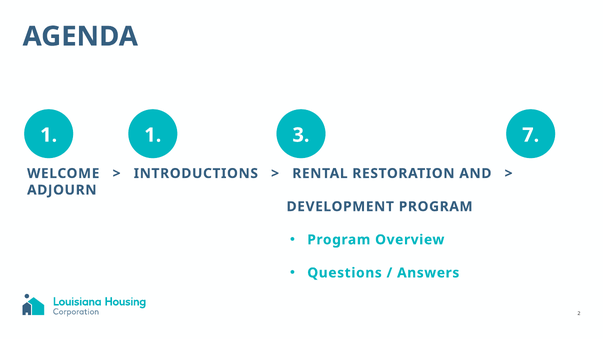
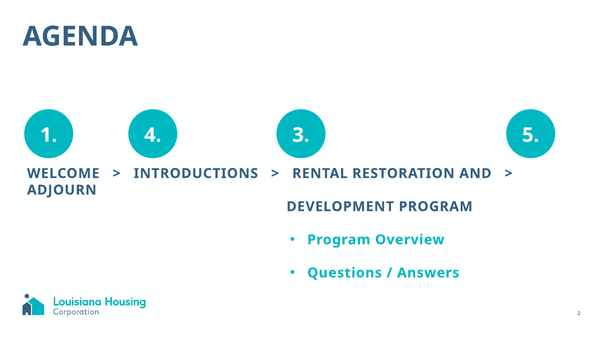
1 1: 1 -> 4 (153, 135)
7: 7 -> 5 (531, 135)
